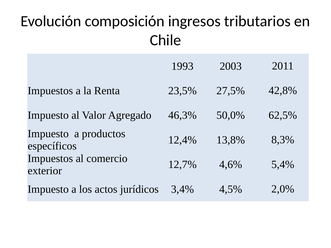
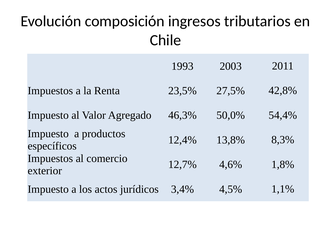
62,5%: 62,5% -> 54,4% (283, 115)
5,4%: 5,4% -> 1,8% (283, 165)
2,0%: 2,0% -> 1,1% (283, 189)
